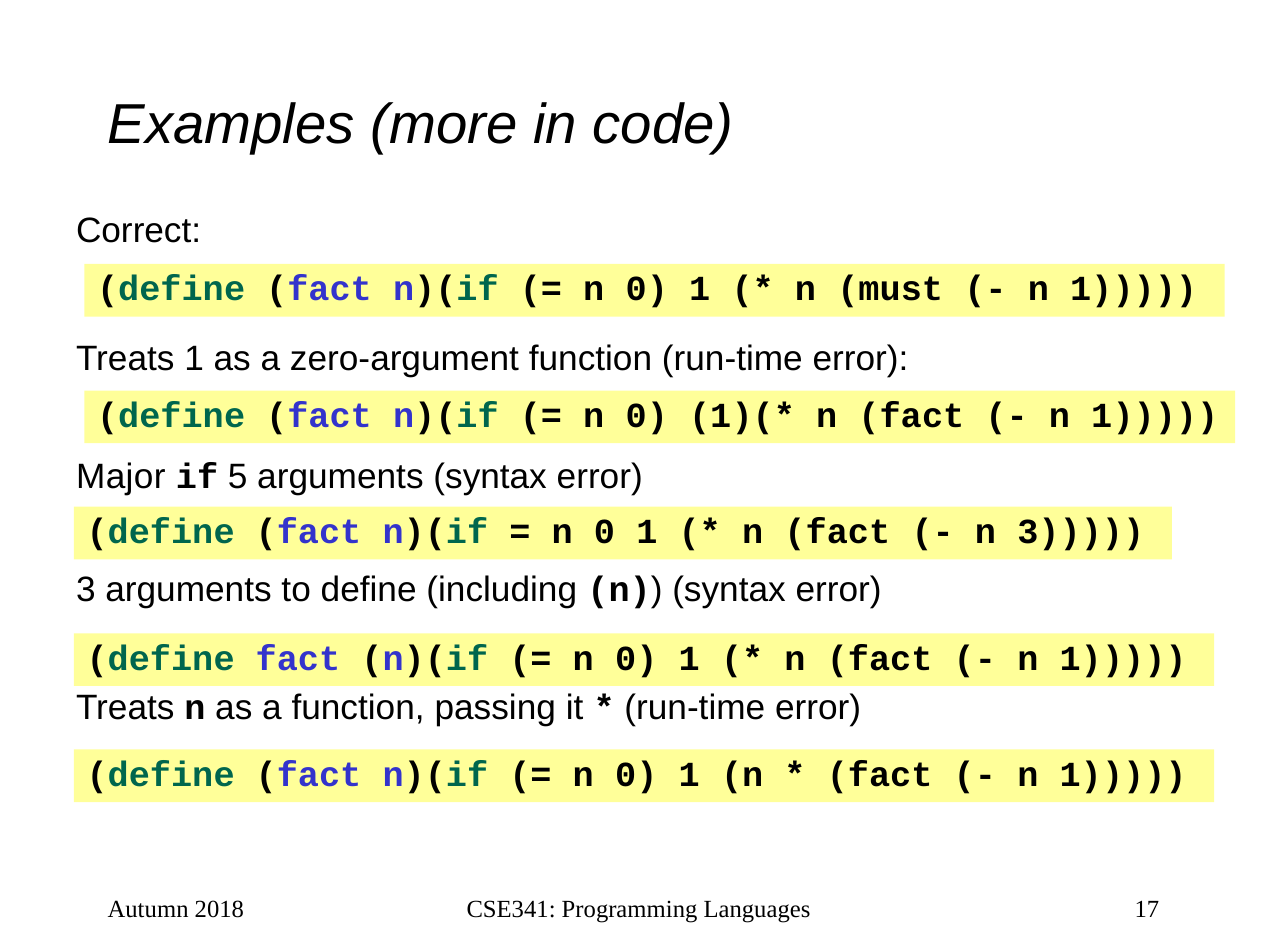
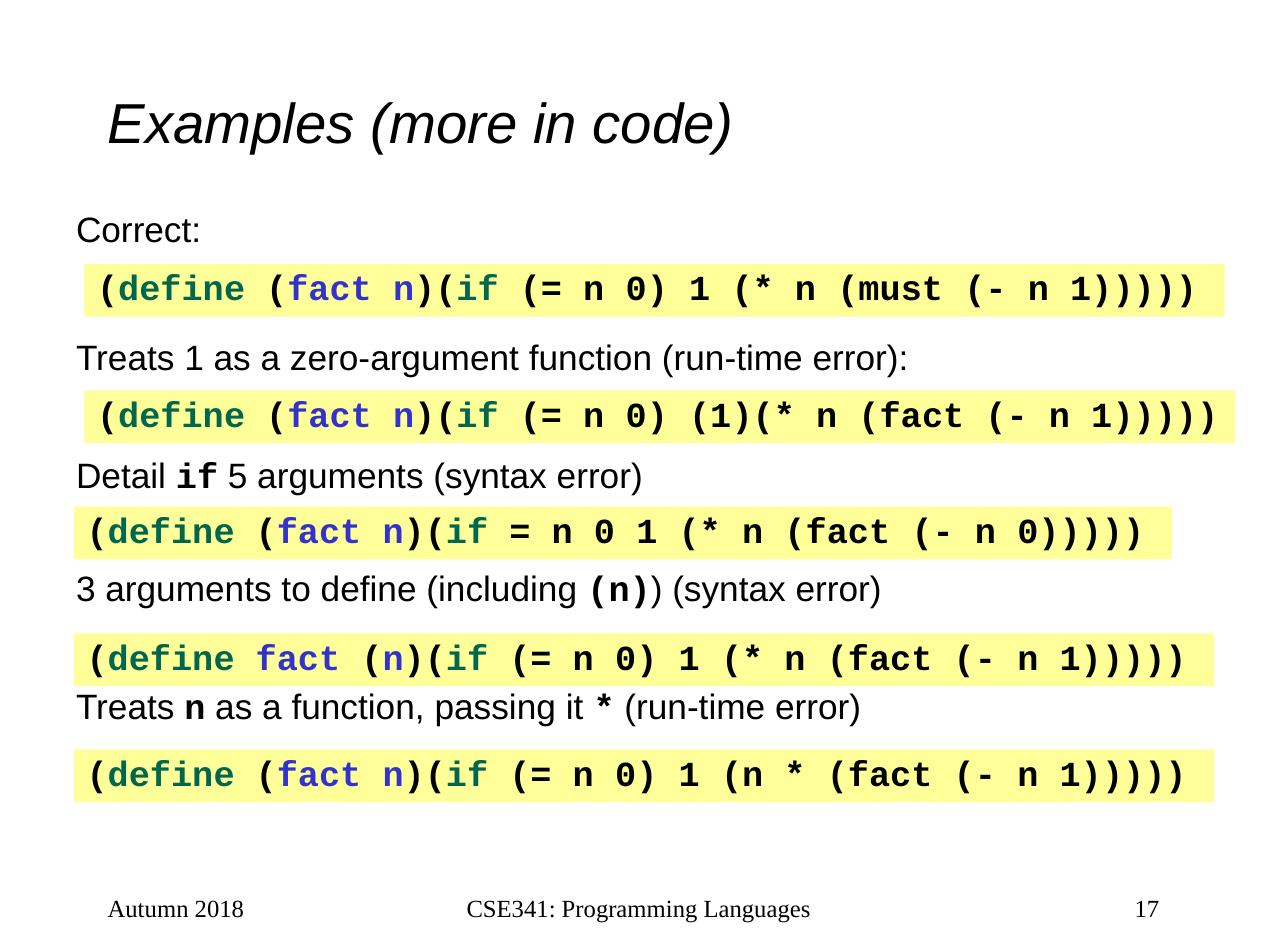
Major: Major -> Detail (121, 477)
3: 3 -> 0 (1081, 532)
